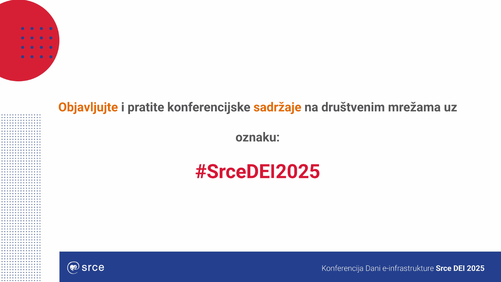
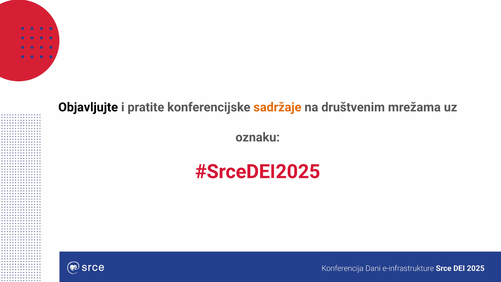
Objavljujte colour: orange -> black (88, 107)
